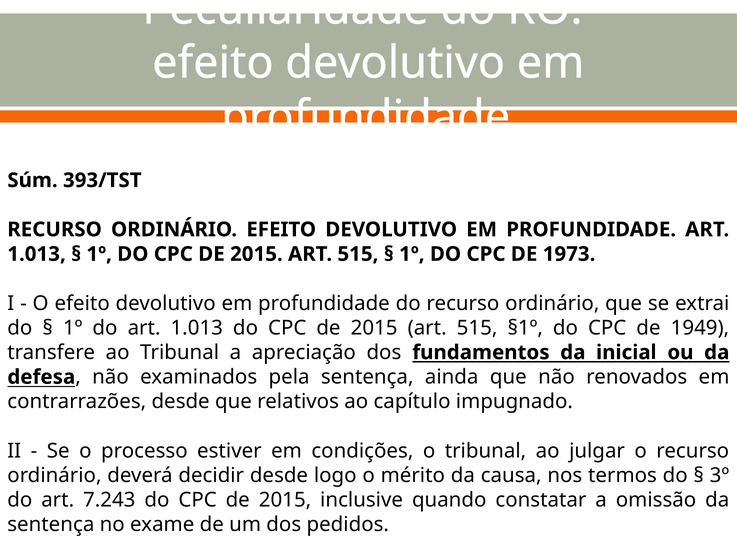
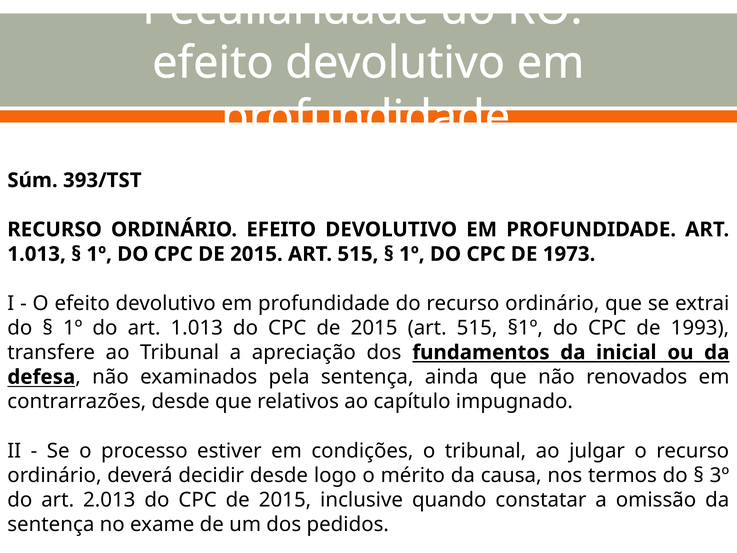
1949: 1949 -> 1993 (700, 328)
7.243: 7.243 -> 2.013 (109, 500)
